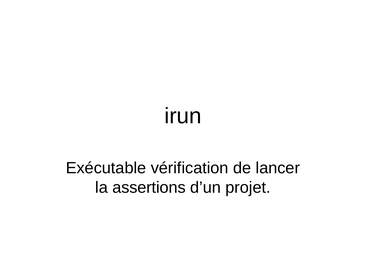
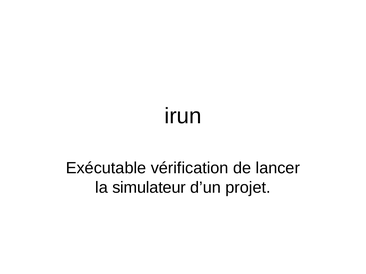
assertions: assertions -> simulateur (149, 188)
